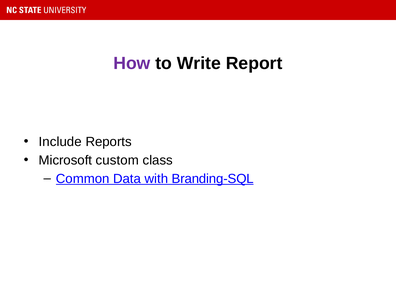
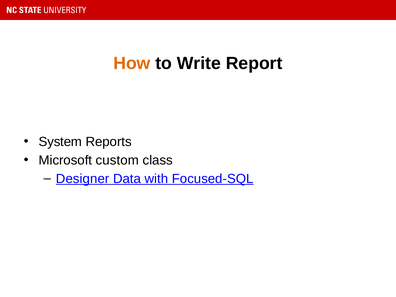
How colour: purple -> orange (132, 63)
Include: Include -> System (60, 142)
Common: Common -> Designer (83, 179)
Branding-SQL: Branding-SQL -> Focused-SQL (213, 179)
